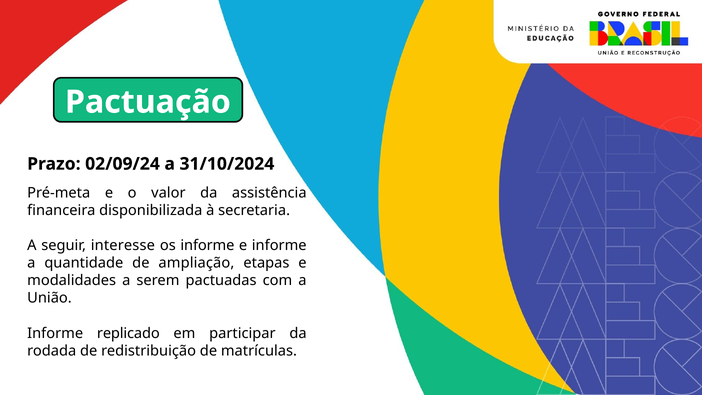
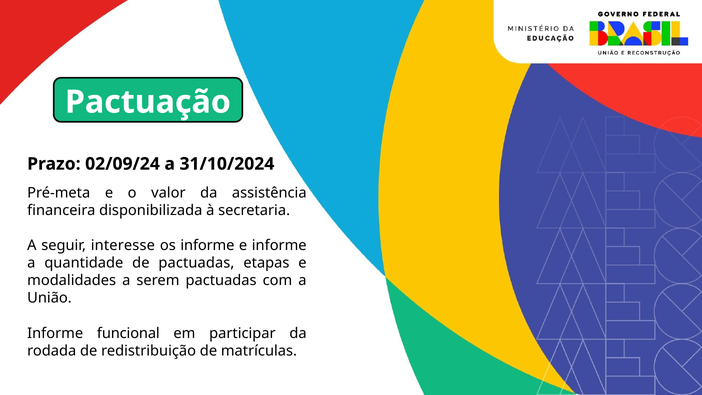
de ampliação: ampliação -> pactuadas (196, 263)
replicado: replicado -> funcional (128, 333)
